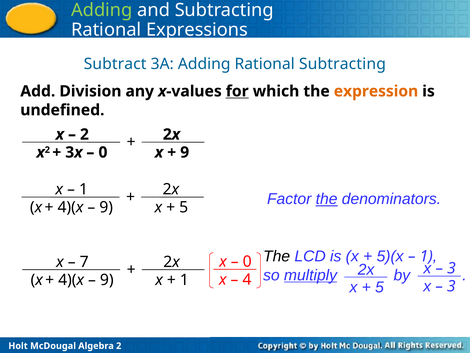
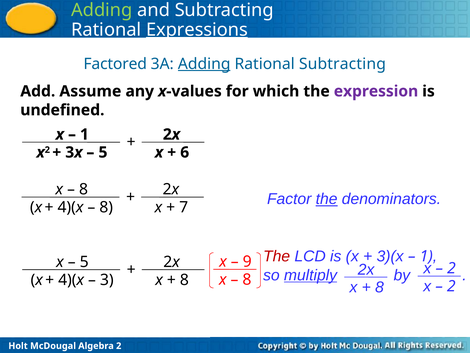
Expressions underline: none -> present (197, 30)
Subtract: Subtract -> Factored (115, 64)
Adding underline: none -> present (204, 64)
Division: Division -> Assume (90, 91)
for underline: present -> none (237, 91)
expression colour: orange -> purple (376, 91)
2: 2 -> 1 (84, 134)
0: 0 -> 5 (103, 152)
9: 9 -> 6 (185, 152)
1: 1 -> 8 (83, 189)
9: 9 -> 8 (106, 207)
5: 5 -> 7 (184, 207)
The colour: black -> red (277, 256)
5)(x: 5)(x -> 3)(x (390, 256)
0: 0 -> 9 (247, 261)
7: 7 -> 5 (84, 262)
3: 3 -> 2 (451, 268)
4: 4 -> 8 (247, 279)
9: 9 -> 3 (107, 279)
1: 1 -> 8 (184, 279)
3: 3 -> 2 (451, 286)
5: 5 -> 8 (380, 287)
